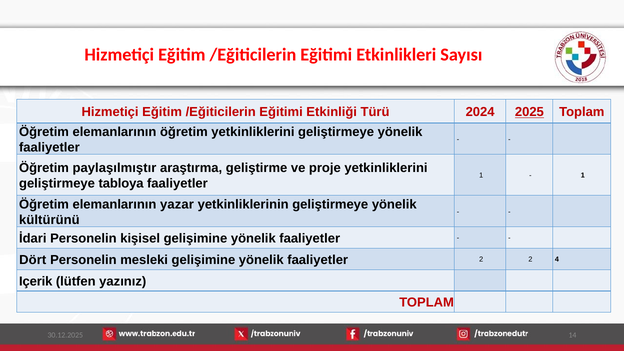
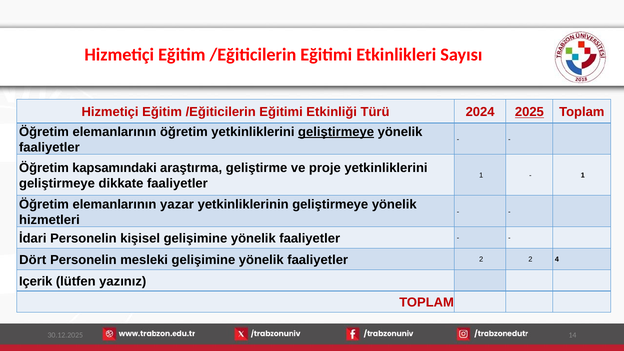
geliştirmeye underline: none -> present (336, 132)
paylaşılmıştır: paylaşılmıştır -> kapsamındaki (115, 168)
tabloya: tabloya -> dikkate (121, 184)
kültürünü: kültürünü -> hizmetleri (49, 220)
